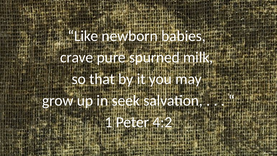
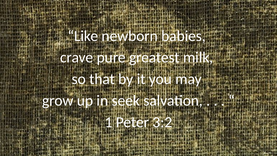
spurned: spurned -> greatest (154, 57)
4:2: 4:2 -> 3:2 (162, 122)
